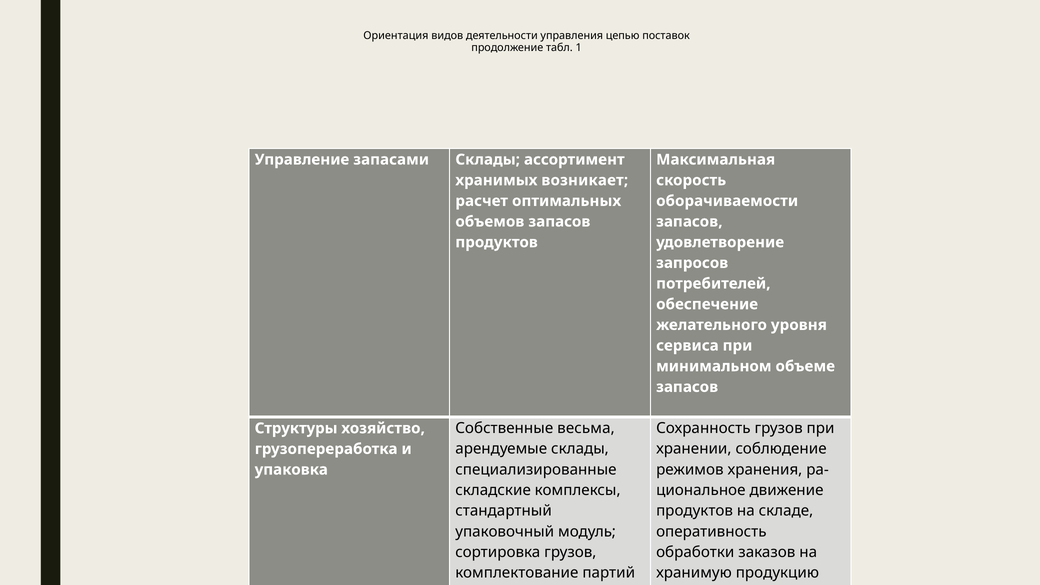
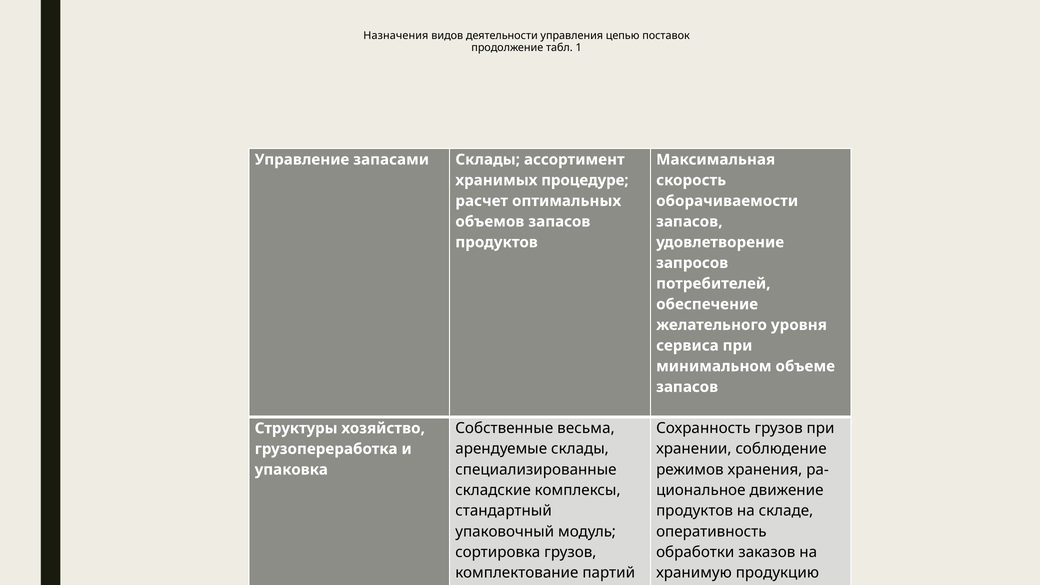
Ориентация: Ориентация -> Назначения (396, 36)
возникает: возникает -> процедуре (585, 180)
